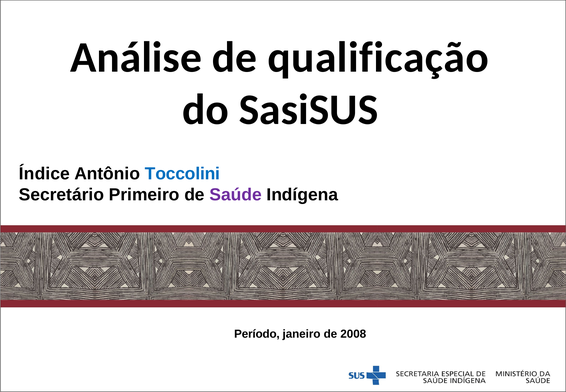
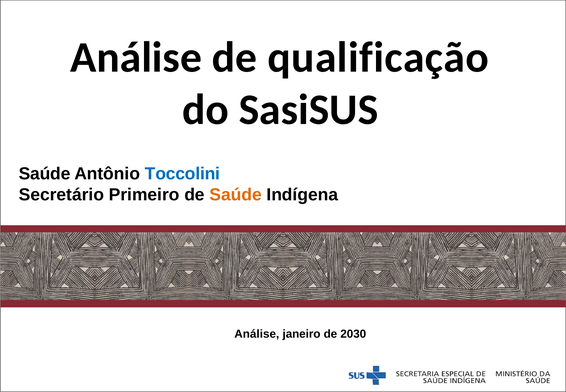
Índice: Índice -> Saúde (45, 174)
Saúde colour: purple -> orange (236, 195)
Período: Período -> Análise (257, 334)
2008: 2008 -> 2030 (353, 334)
